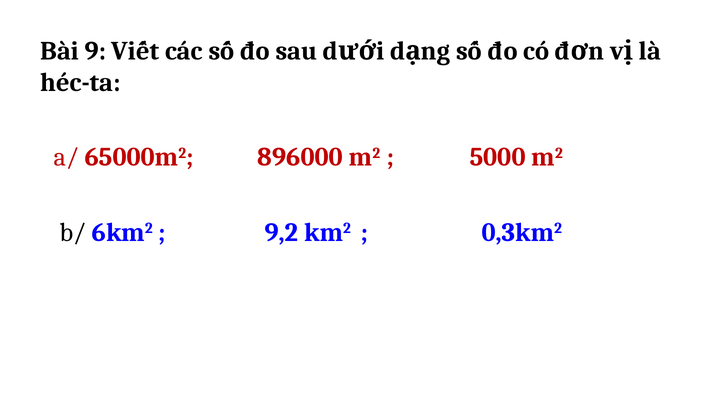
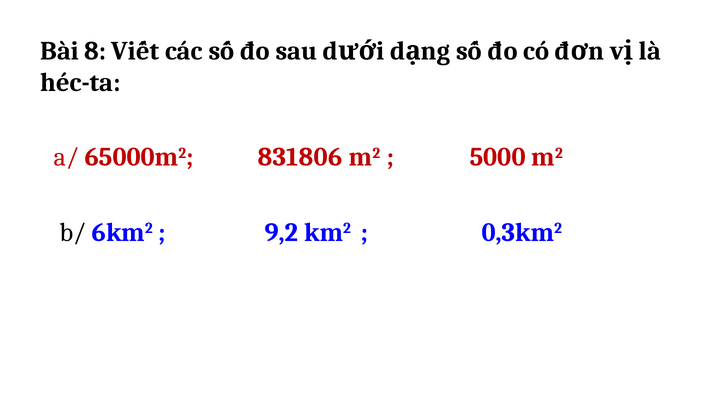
9: 9 -> 8 (95, 51)
896000: 896000 -> 831806 (300, 157)
